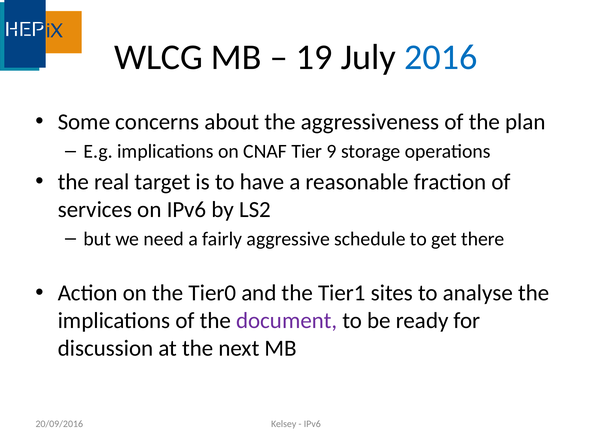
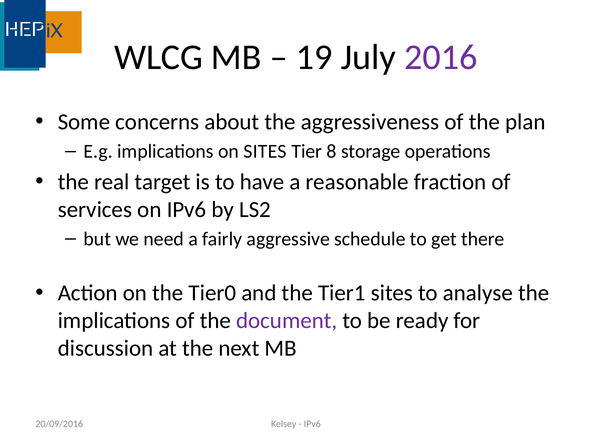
2016 colour: blue -> purple (441, 57)
on CNAF: CNAF -> SITES (265, 151)
9: 9 -> 8 (332, 151)
